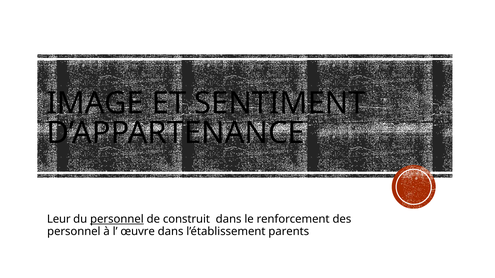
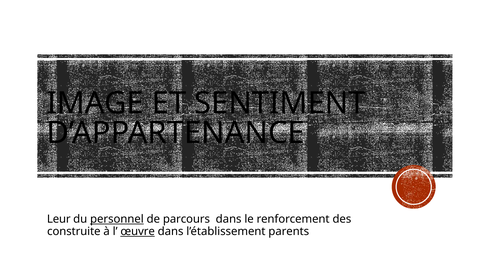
construit: construit -> parcours (186, 220)
personnel: personnel -> construite (74, 232)
œuvre underline: none -> present (138, 232)
